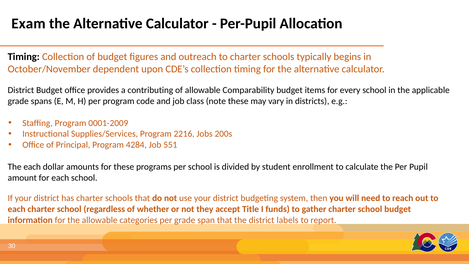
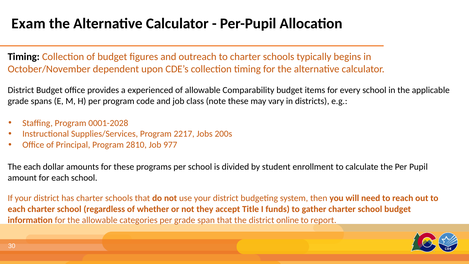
contributing: contributing -> experienced (150, 90)
0001-2009: 0001-2009 -> 0001-2028 (108, 123)
2216: 2216 -> 2217 (184, 134)
4284: 4284 -> 2810 (136, 145)
551: 551 -> 977 (170, 145)
labels: labels -> online (288, 220)
